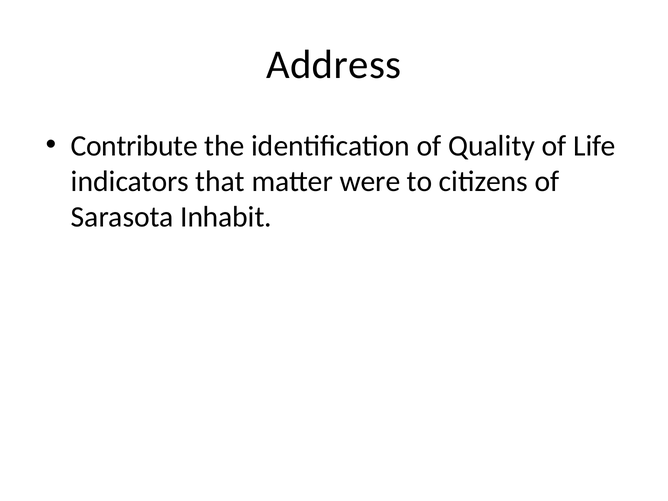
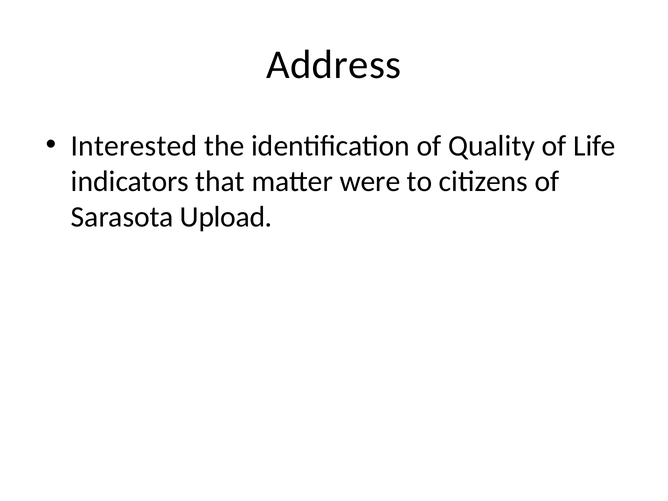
Contribute: Contribute -> Interested (134, 146)
Inhabit: Inhabit -> Upload (226, 217)
